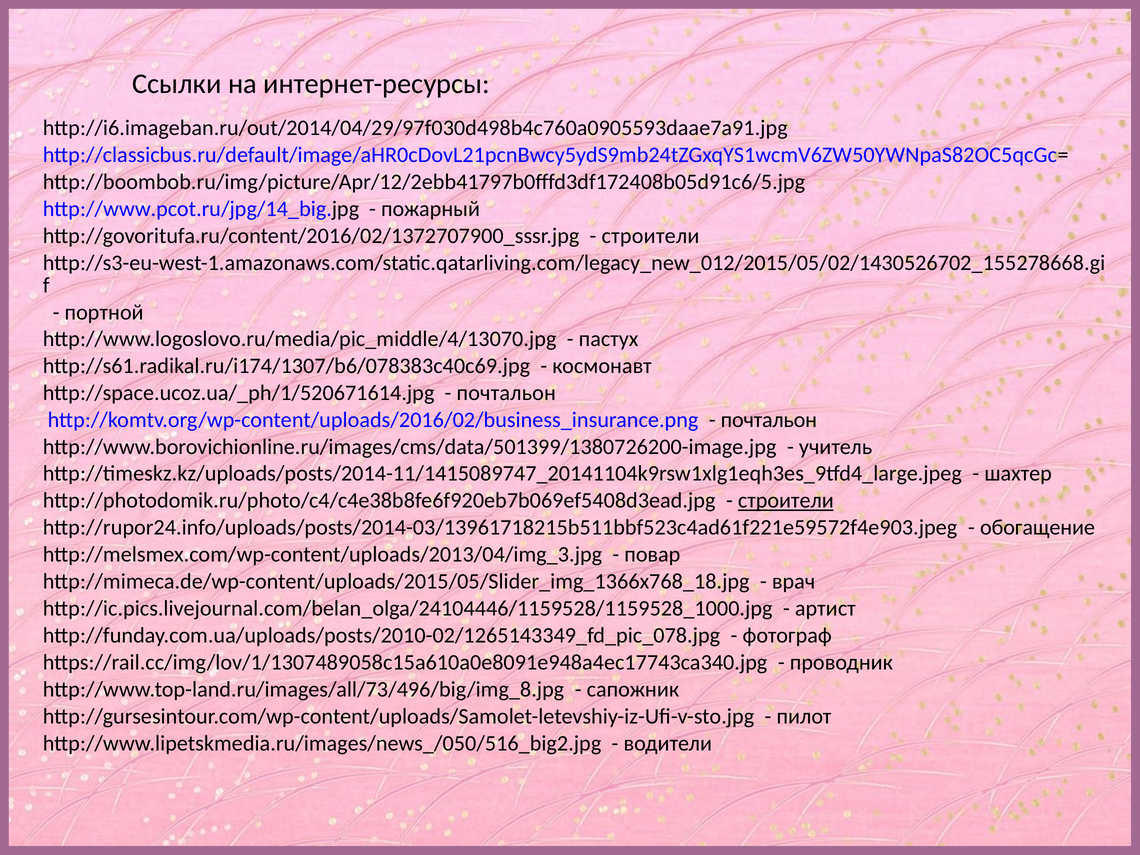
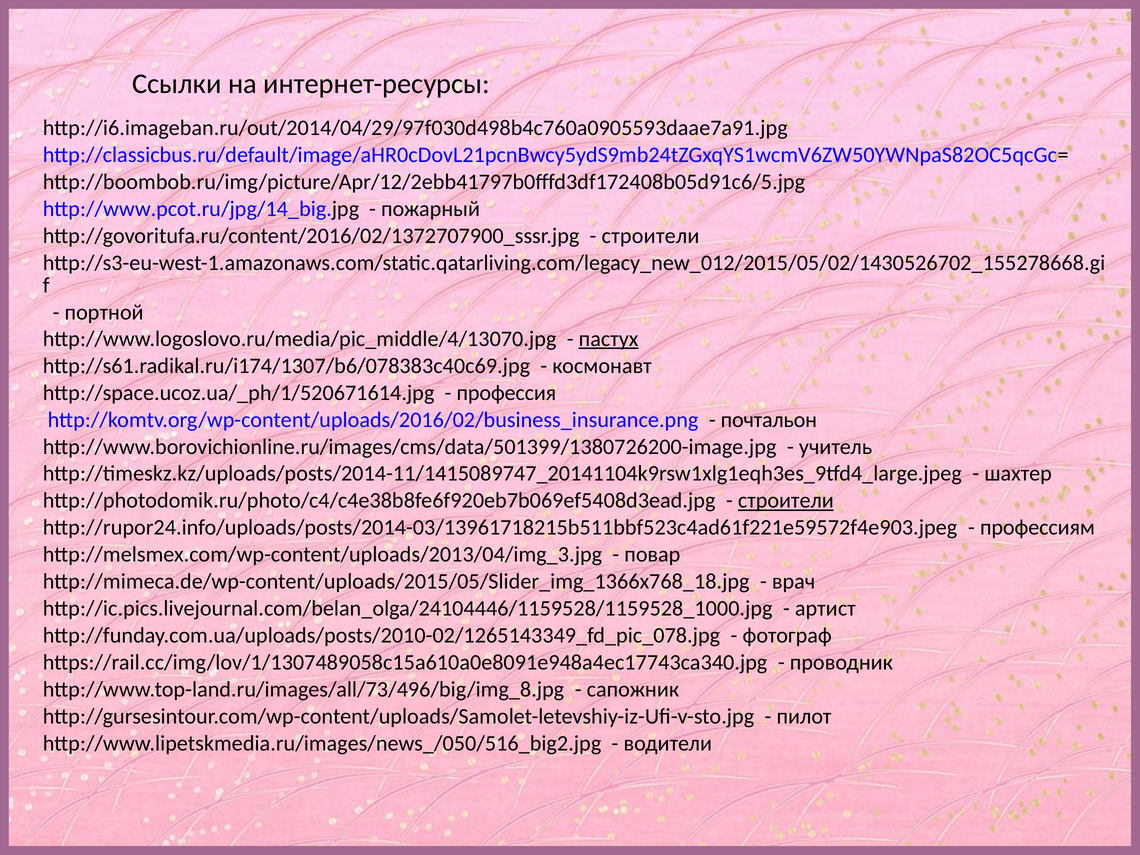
пастух underline: none -> present (609, 339)
почтальон: почтальон -> профессия (506, 393)
обогащение: обогащение -> профессиям (1037, 528)
